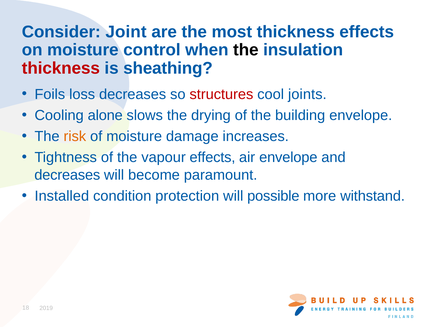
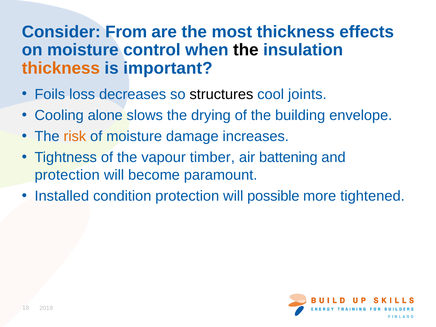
Joint: Joint -> From (126, 32)
thickness colour: red -> orange (61, 68)
sheathing: sheathing -> important (168, 68)
structures colour: red -> black (221, 94)
vapour effects: effects -> timber (212, 158)
air envelope: envelope -> battening (288, 158)
decreases: decreases -> protection (67, 175)
withstand: withstand -> tightened (373, 196)
